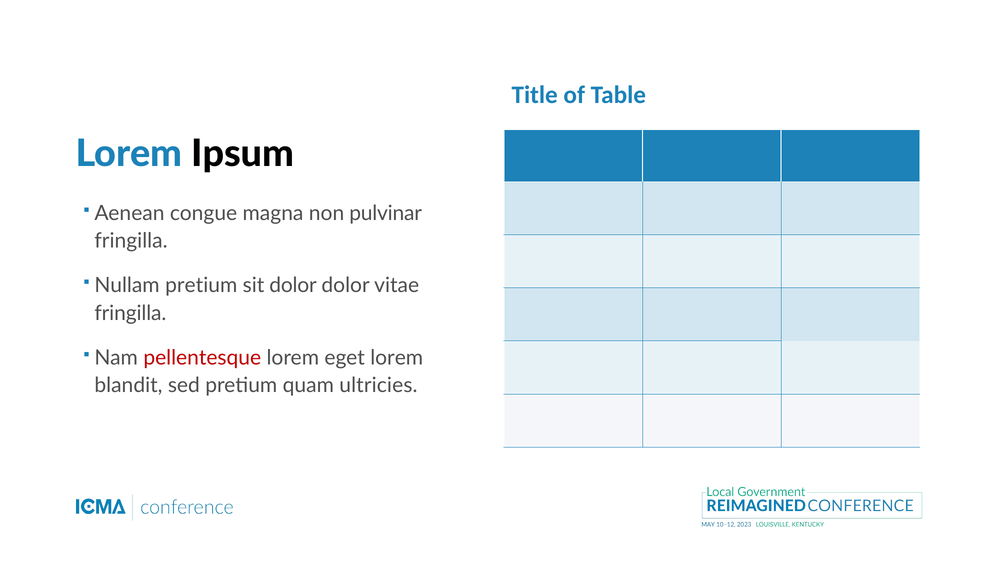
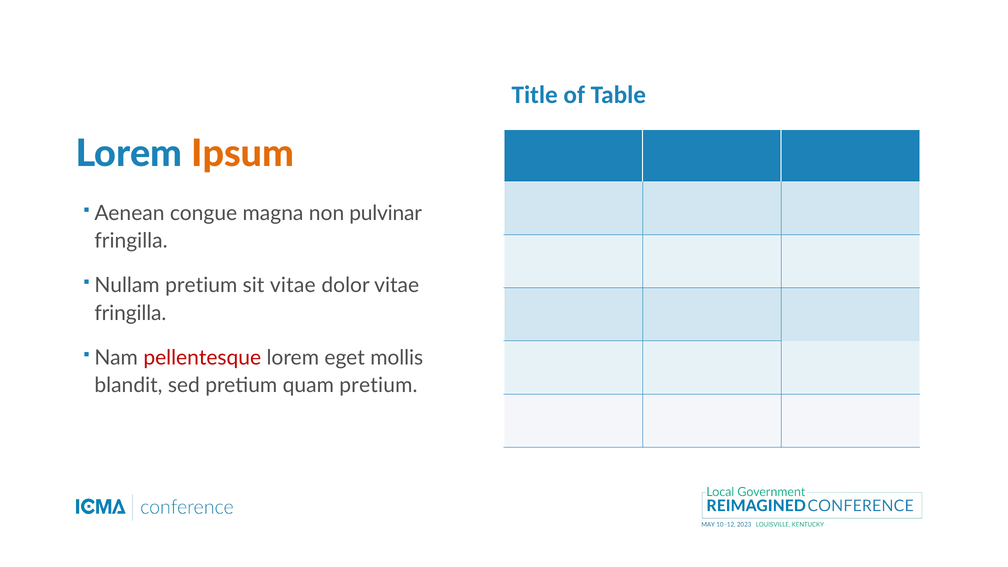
Ipsum colour: black -> orange (243, 154)
sit dolor: dolor -> vitae (293, 285)
eget lorem: lorem -> mollis (397, 358)
quam ultricies: ultricies -> pretium (378, 385)
